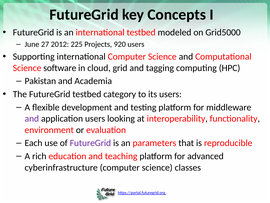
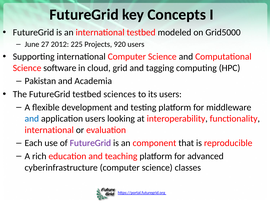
category: category -> sciences (120, 94)
and colour: purple -> blue (32, 118)
environment: environment -> international (49, 130)
parameters: parameters -> component (154, 143)
